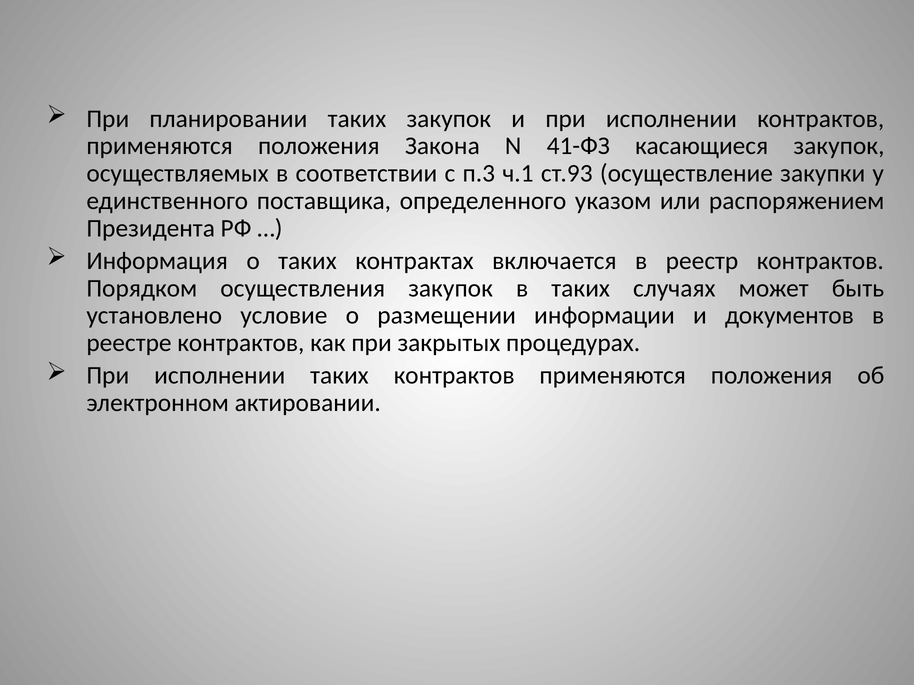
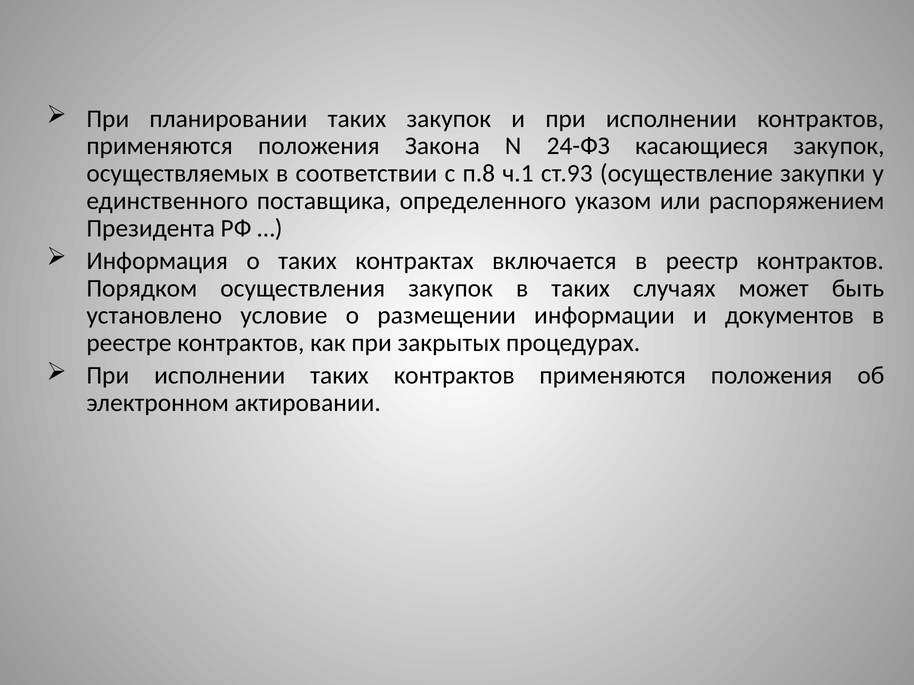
41-ФЗ: 41-ФЗ -> 24-ФЗ (578, 146)
п.3: п.3 -> п.8 (479, 174)
